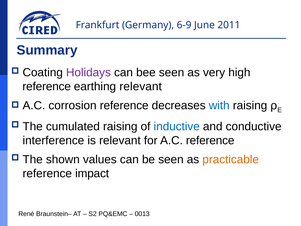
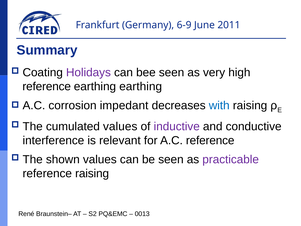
earthing relevant: relevant -> earthing (141, 87)
corrosion reference: reference -> impedant (124, 105)
cumulated raising: raising -> values (120, 126)
inductive colour: blue -> purple (177, 126)
practicable colour: orange -> purple (231, 159)
reference impact: impact -> raising (92, 173)
